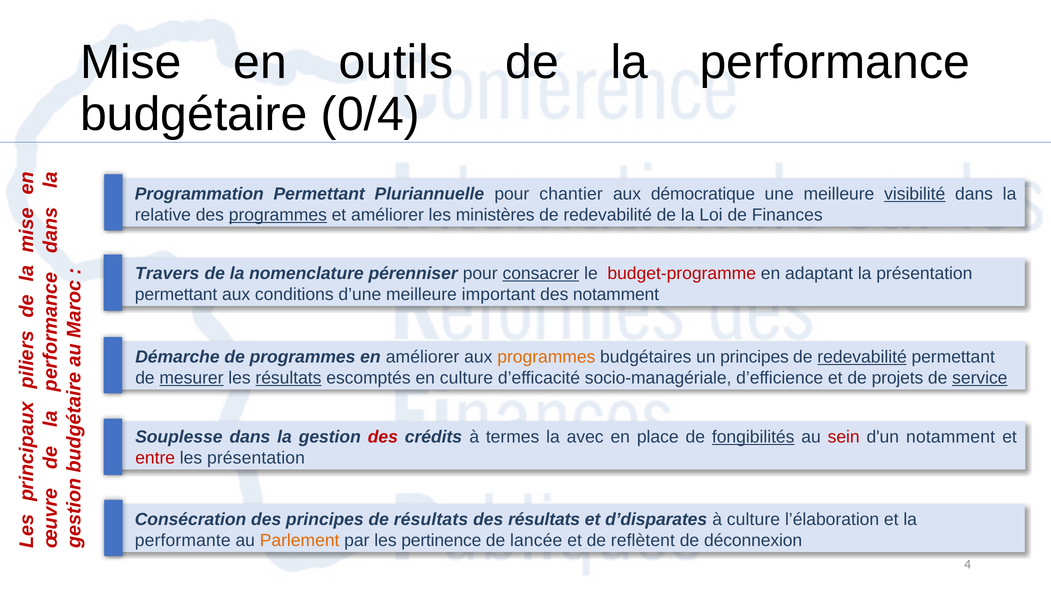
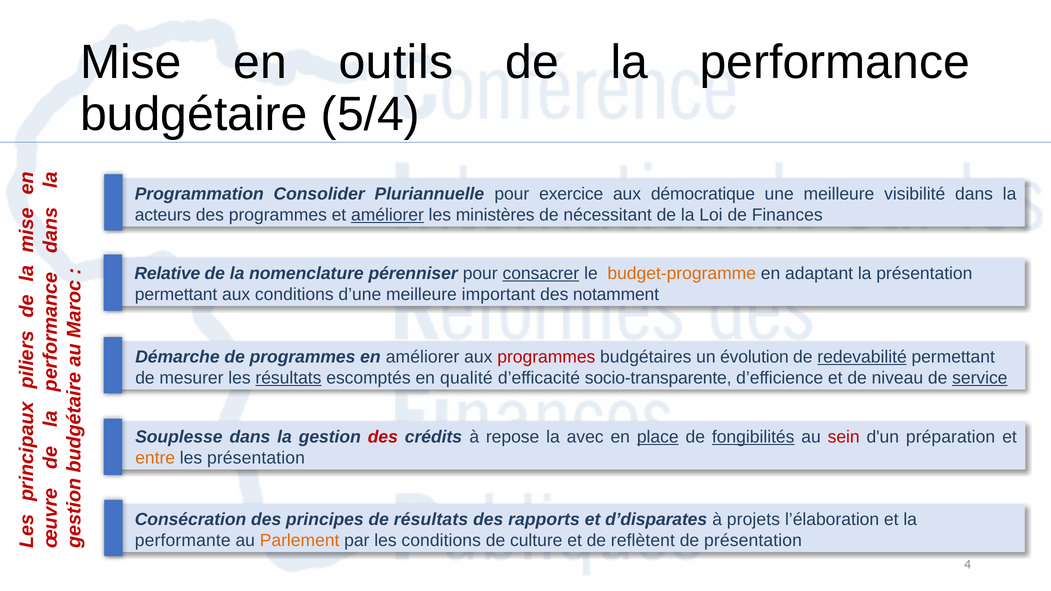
0/4: 0/4 -> 5/4 (370, 114)
Programmation Permettant: Permettant -> Consolider (319, 194)
chantier: chantier -> exercice (571, 194)
visibilité underline: present -> none (915, 194)
relative: relative -> acteurs (163, 215)
programmes underline: present -> none (278, 215)
améliorer underline: none -> present (387, 215)
redevabilité: redevabilité -> nécessitant (608, 215)
Travers: Travers -> Relative (167, 273)
budget-programme colour: red -> orange (682, 273)
programmes colour: orange -> red (546, 357)
un principes: principes -> évolution (755, 357)
mesurer underline: present -> none (191, 378)
en culture: culture -> qualité (466, 378)
socio-managériale: socio-managériale -> socio-transparente (658, 378)
projets: projets -> niveau (897, 378)
termes: termes -> repose (513, 437)
place underline: none -> present (658, 437)
d'un notamment: notamment -> préparation (951, 437)
entre colour: red -> orange (155, 458)
des résultats: résultats -> rapports (544, 520)
à culture: culture -> projets (753, 520)
les pertinence: pertinence -> conditions (441, 541)
lancée: lancée -> culture (536, 541)
de déconnexion: déconnexion -> présentation (753, 541)
